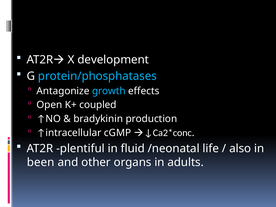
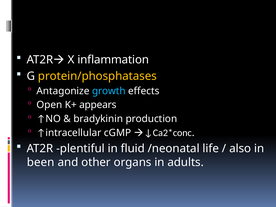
development: development -> inflammation (113, 60)
protein/phosphatases colour: light blue -> yellow (97, 76)
coupled: coupled -> appears (98, 105)
